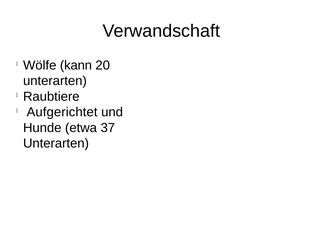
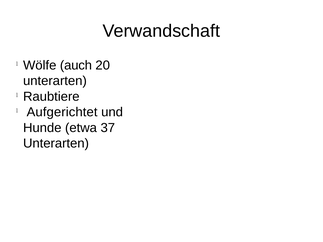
kann: kann -> auch (76, 65)
